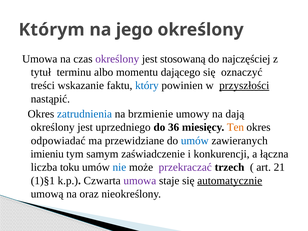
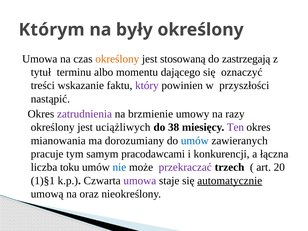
jego: jego -> były (134, 30)
określony colour: purple -> orange (117, 59)
najczęściej: najczęściej -> zastrzegają (246, 59)
który colour: blue -> purple (147, 86)
przyszłości underline: present -> none (244, 86)
zatrudnienia colour: blue -> purple (84, 114)
dają: dają -> razy (235, 114)
uprzedniego: uprzedniego -> uciążliwych (123, 127)
36: 36 -> 38 (174, 127)
Ten colour: orange -> purple (235, 127)
odpowiadać: odpowiadać -> mianowania (58, 141)
przewidziane: przewidziane -> dorozumiany (134, 141)
imieniu: imieniu -> pracuje (47, 154)
zaświadczenie: zaświadczenie -> pracodawcami (153, 154)
21: 21 -> 20 (279, 167)
